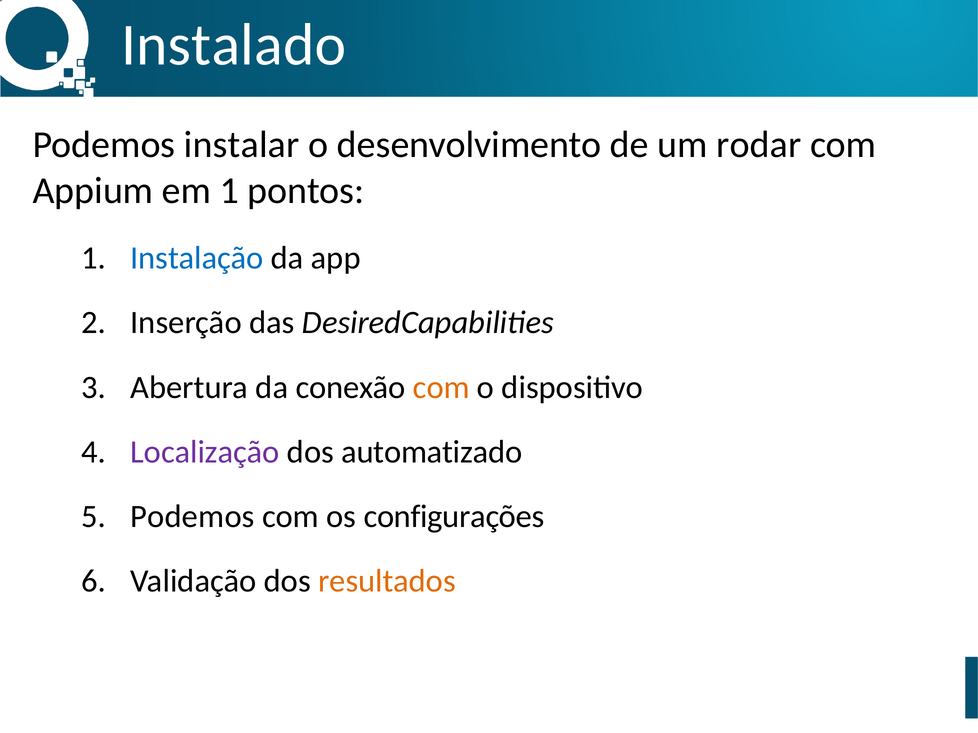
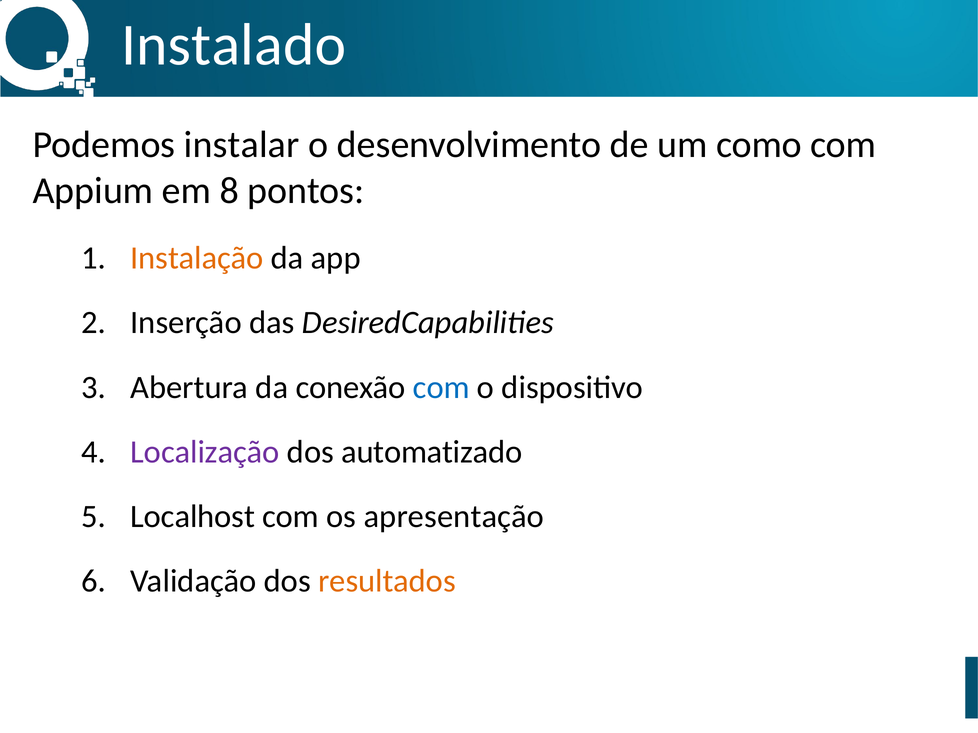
rodar: rodar -> como (759, 145)
em 1: 1 -> 8 (229, 191)
Instalação colour: blue -> orange (197, 258)
com colour: orange -> blue (441, 388)
Podemos: Podemos -> Localhost (193, 517)
configurações: configurações -> apresentação (454, 517)
